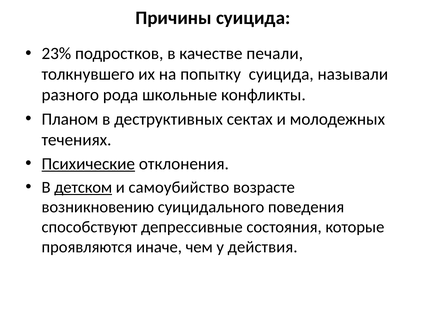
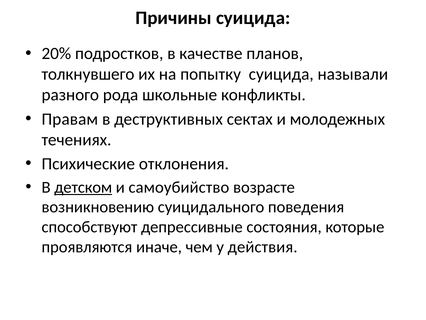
23%: 23% -> 20% (56, 54)
печали: печали -> планов (275, 54)
Планом: Планом -> Правам (70, 119)
Психические underline: present -> none (88, 164)
